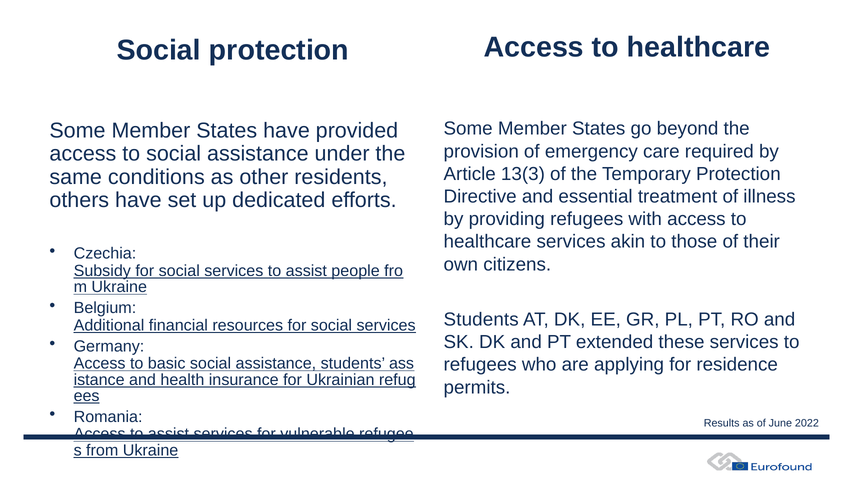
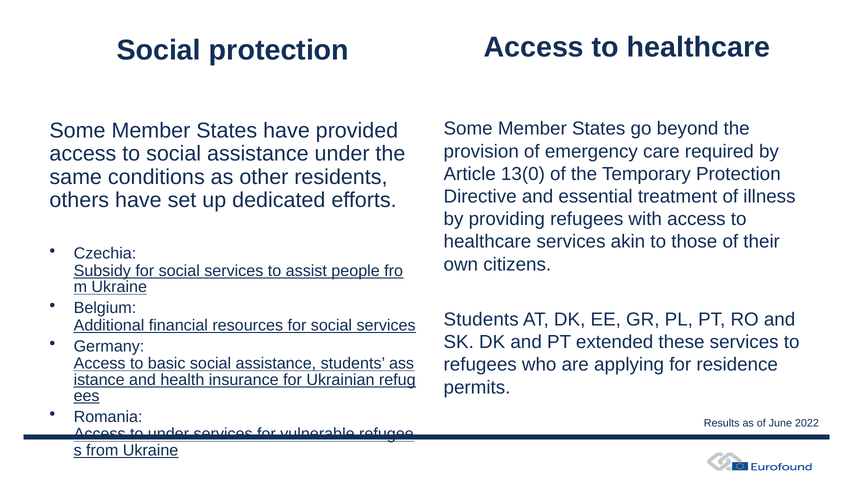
13(3: 13(3 -> 13(0 (523, 174)
Access to assist: assist -> under (168, 434)
